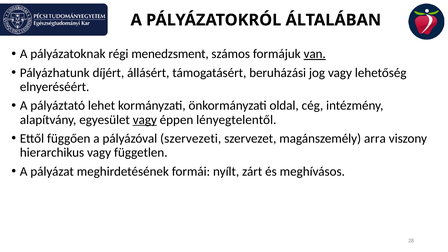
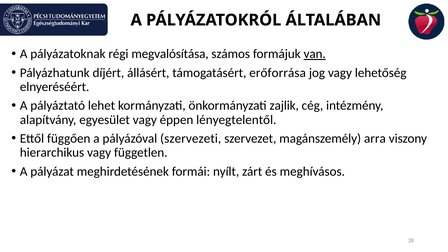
menedzsment: menedzsment -> megvalósítása (170, 54)
beruházási: beruházási -> erőforrása (278, 73)
oldal: oldal -> zajlik (284, 106)
vagy underline: present -> none (145, 120)
